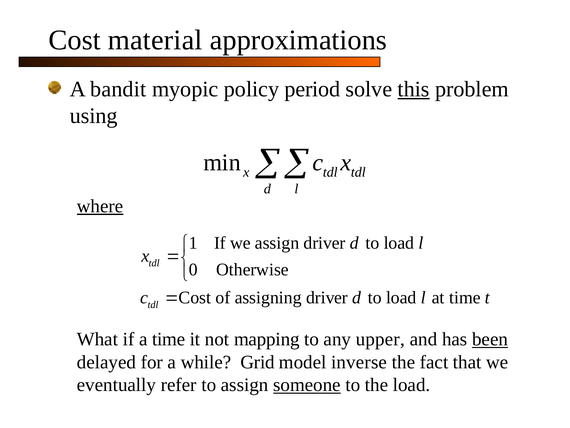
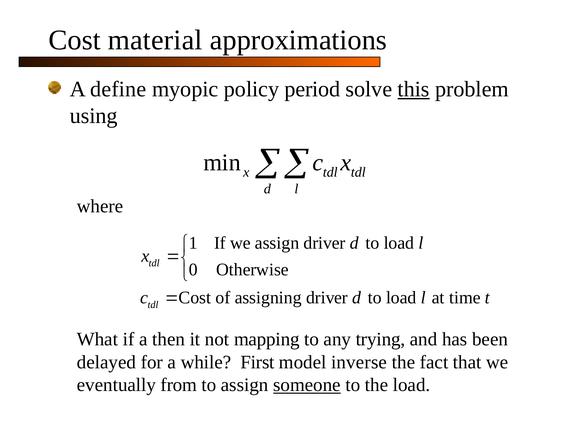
bandit: bandit -> define (118, 89)
where underline: present -> none (100, 206)
a time: time -> then (169, 339)
upper: upper -> trying (381, 339)
been underline: present -> none (490, 339)
Grid: Grid -> First (258, 362)
refer: refer -> from (179, 385)
